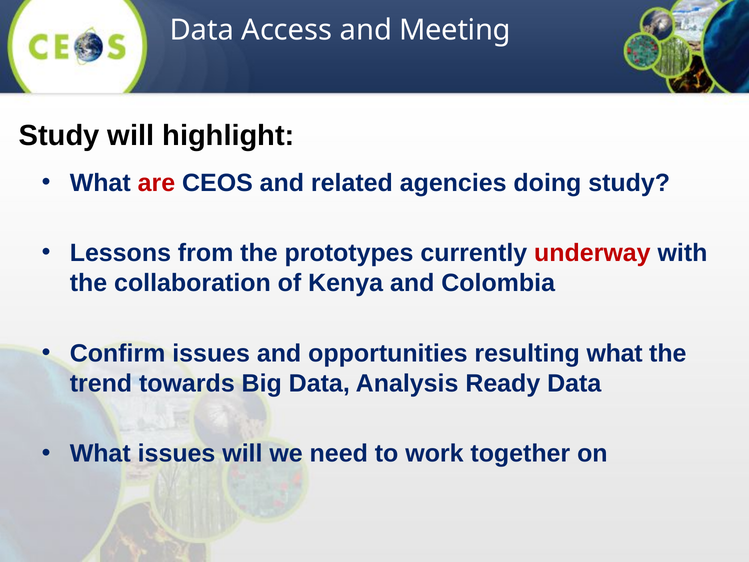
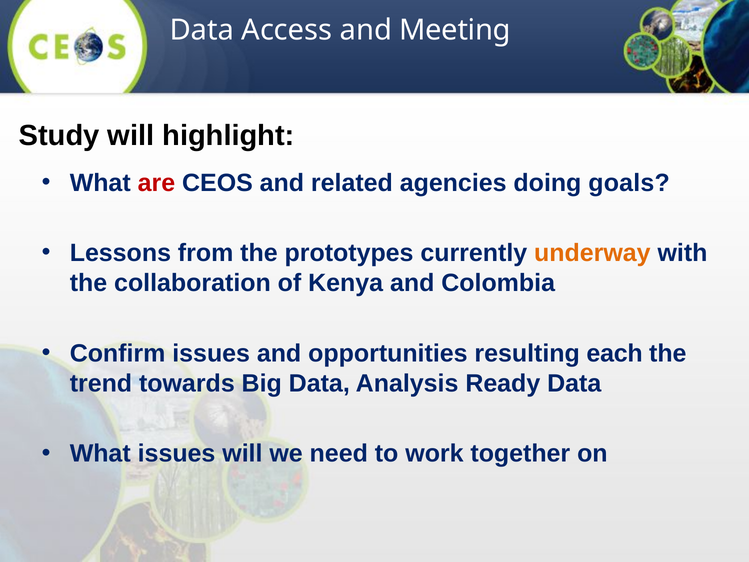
doing study: study -> goals (629, 183)
underway colour: red -> orange (592, 253)
resulting what: what -> each (615, 353)
